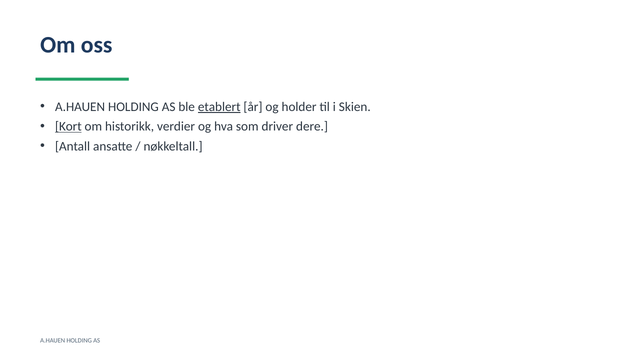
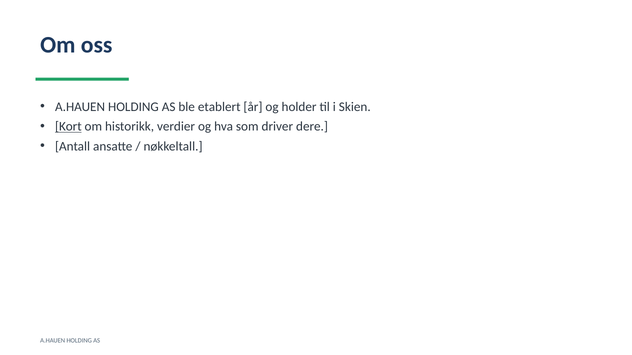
etablert underline: present -> none (219, 107)
